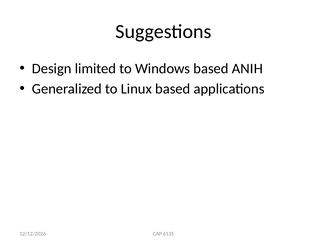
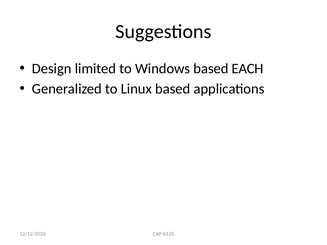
ANIH: ANIH -> EACH (248, 69)
